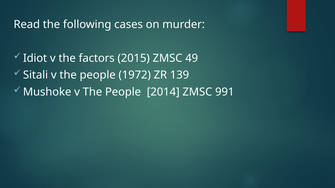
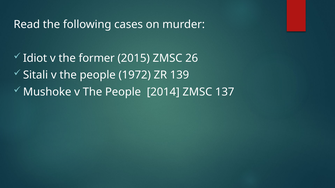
factors: factors -> former (97, 58)
49: 49 -> 26 (192, 58)
991: 991 -> 137 (225, 92)
